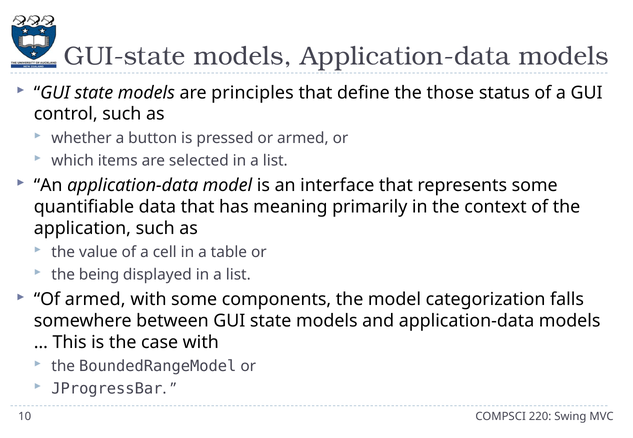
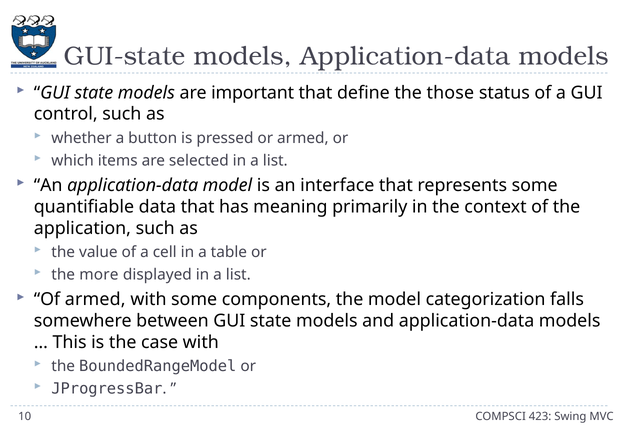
principles: principles -> important (253, 93)
being: being -> more (99, 275)
220: 220 -> 423 (540, 417)
